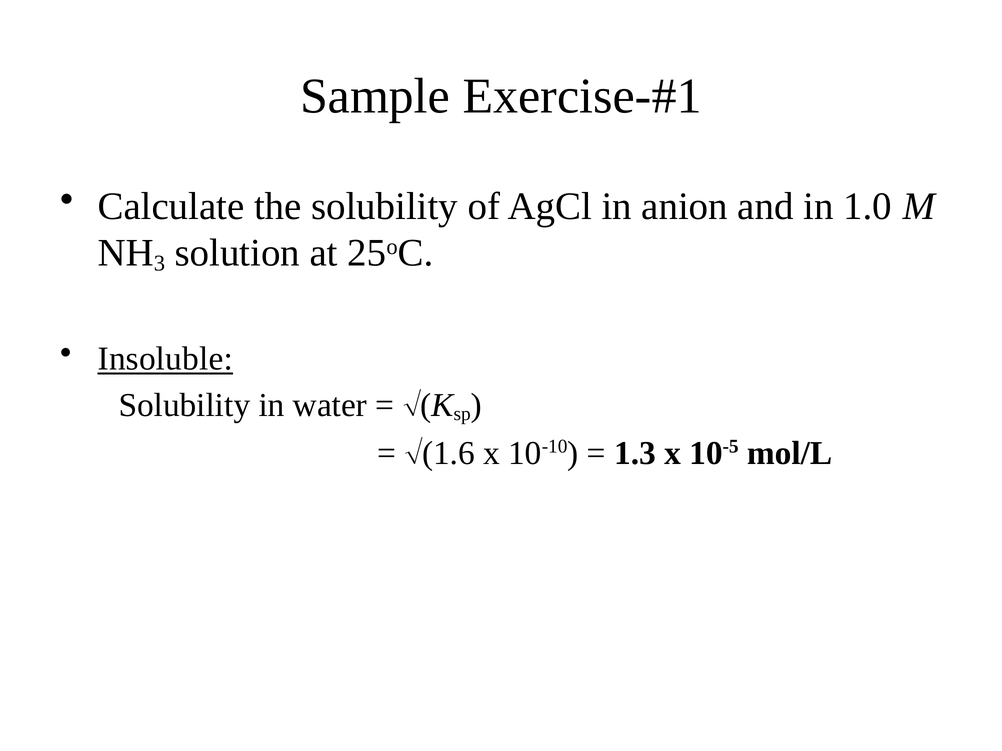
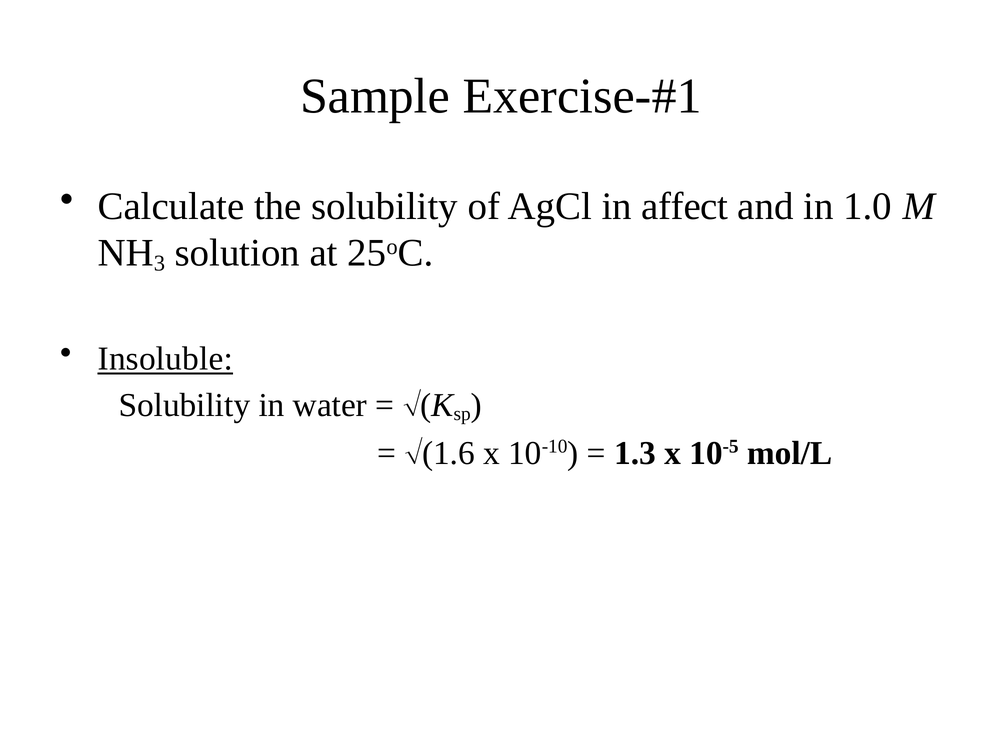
anion: anion -> affect (685, 206)
